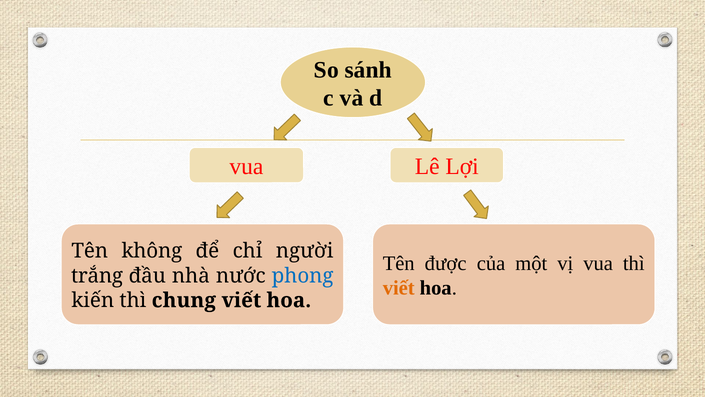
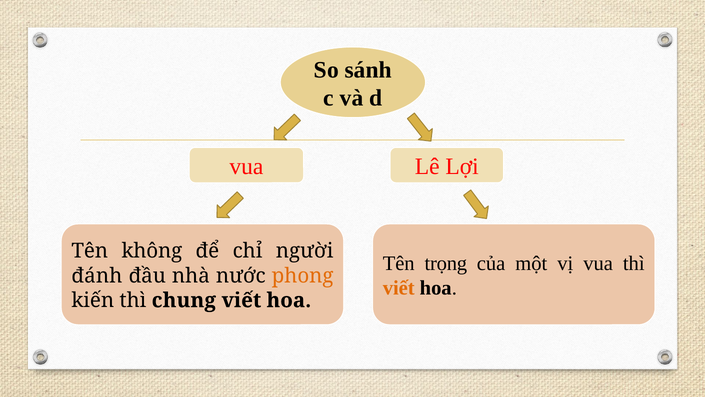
được: được -> trọng (446, 263)
trắng: trắng -> đánh (97, 275)
phong colour: blue -> orange (303, 275)
